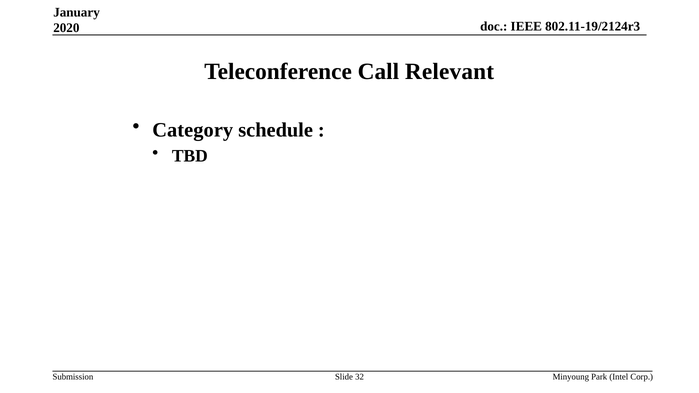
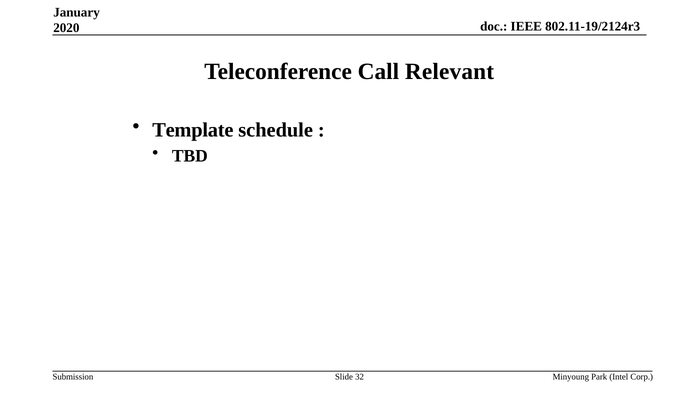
Category: Category -> Template (193, 130)
